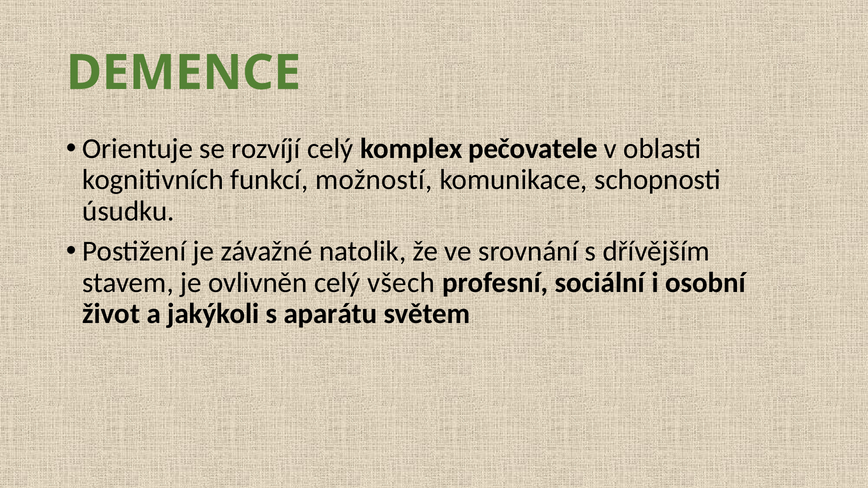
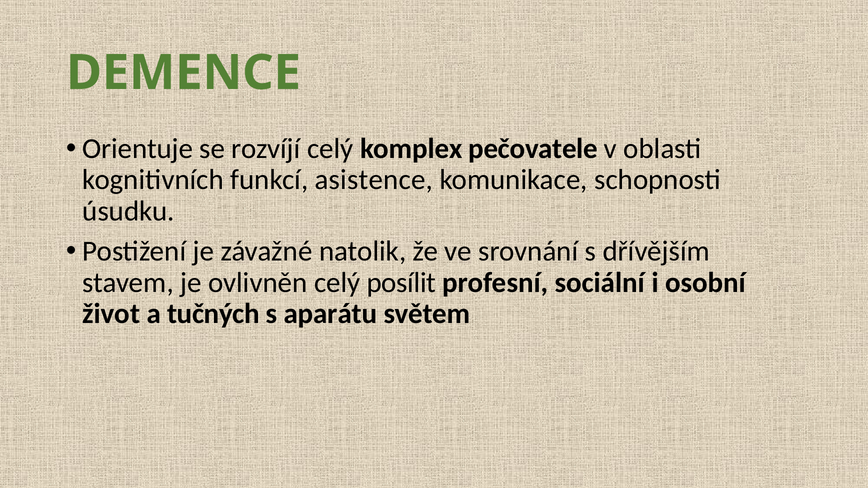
možností: možností -> asistence (374, 180)
všech: všech -> posílit (401, 283)
jakýkoli: jakýkoli -> tučných (213, 314)
